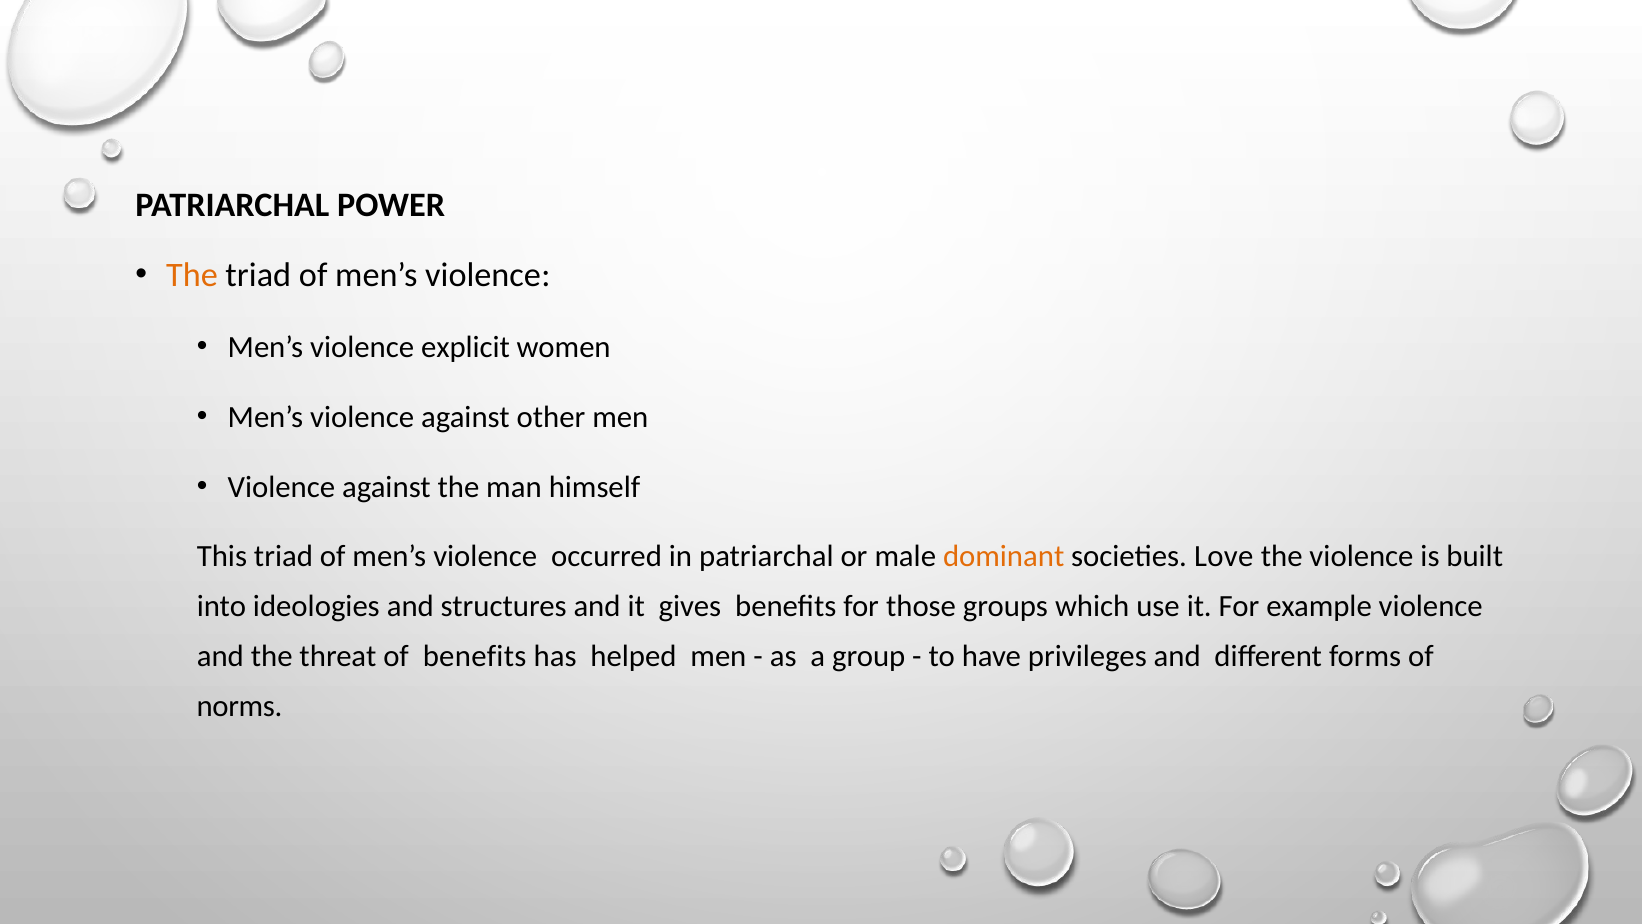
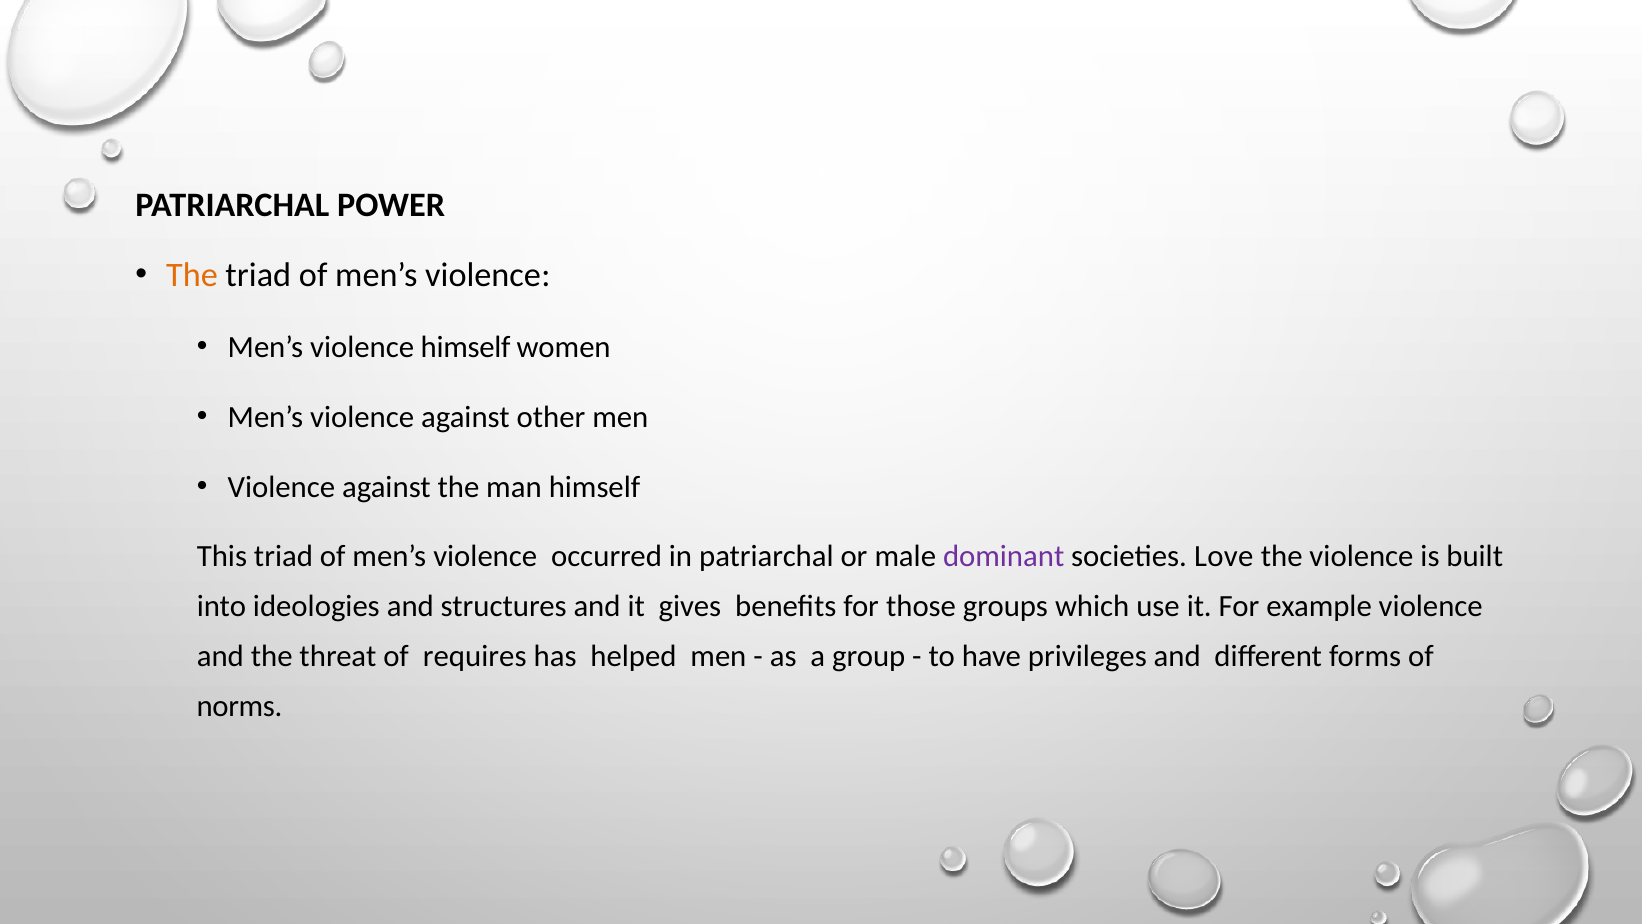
violence explicit: explicit -> himself (466, 347)
dominant colour: orange -> purple (1004, 556)
of benefits: benefits -> requires (475, 656)
